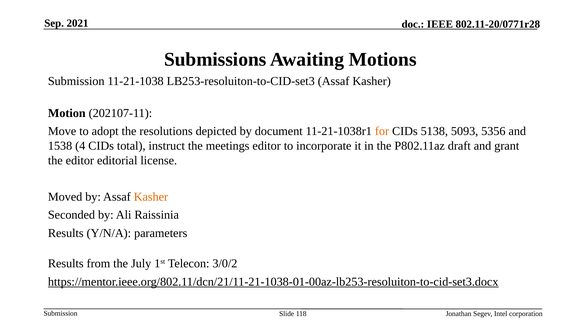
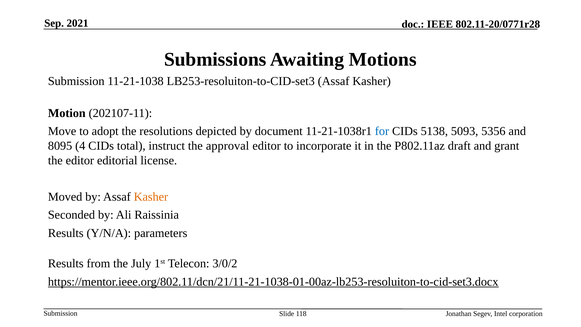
for colour: orange -> blue (382, 131)
1538: 1538 -> 8095 (60, 146)
meetings: meetings -> approval (228, 146)
